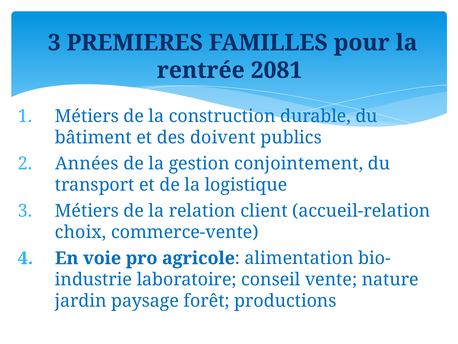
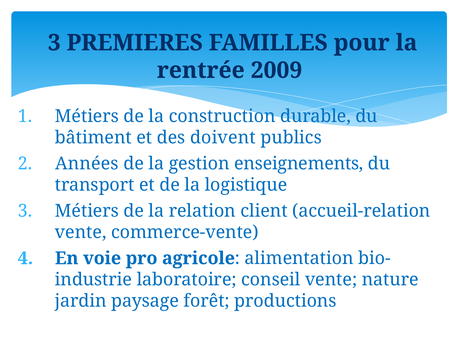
2081: 2081 -> 2009 (276, 70)
conjointement: conjointement -> enseignements (299, 163)
choix: choix -> vente (81, 232)
